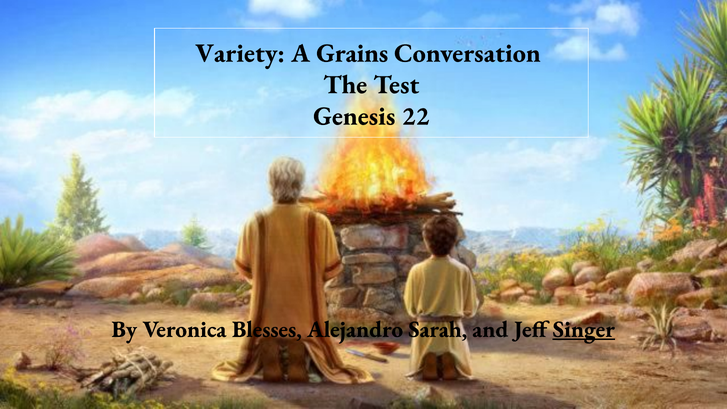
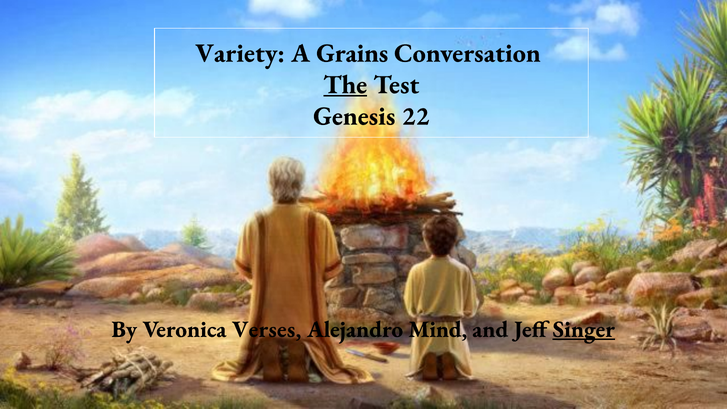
The underline: none -> present (345, 85)
Blesses: Blesses -> Verses (267, 329)
Sarah: Sarah -> Mind (438, 329)
